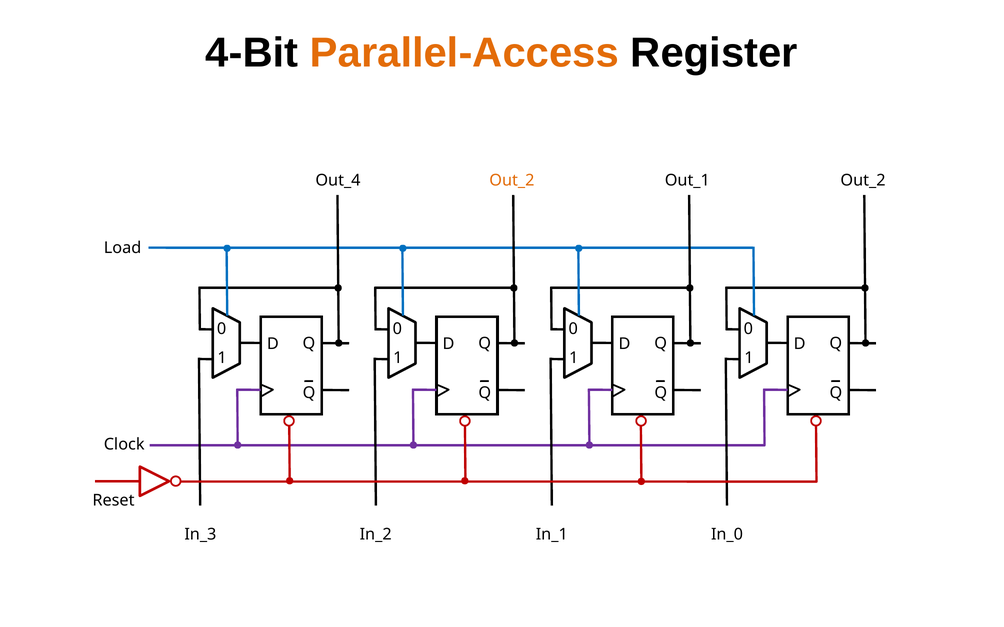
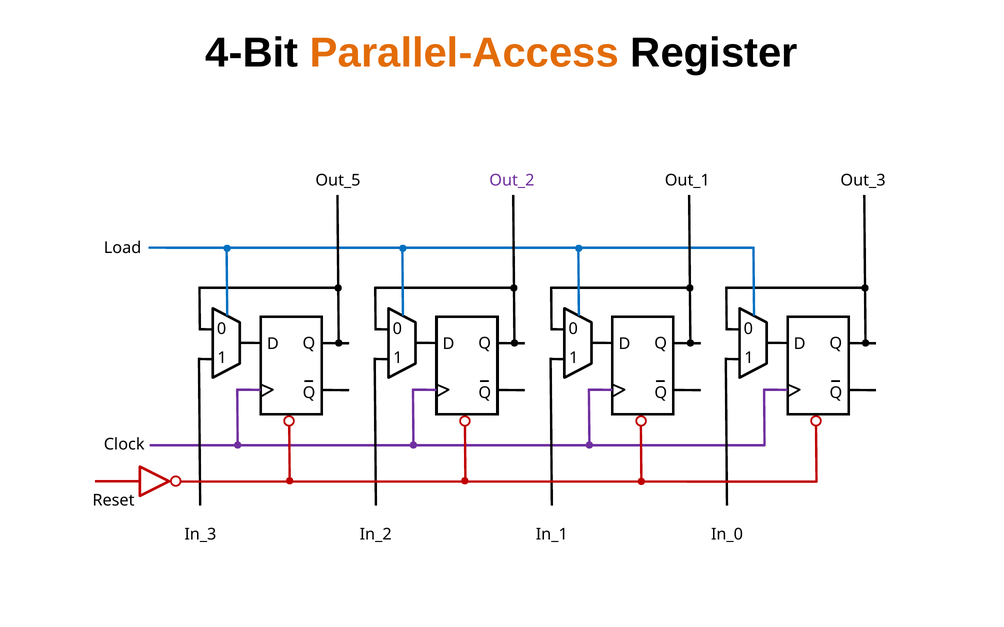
Out_4: Out_4 -> Out_5 (338, 180)
Out_2 colour: orange -> purple (512, 180)
Out_2: Out_2 -> Out_3 (863, 180)
